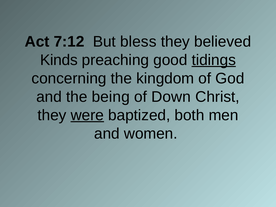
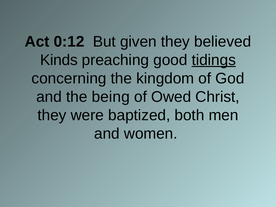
7:12: 7:12 -> 0:12 (69, 42)
bless: bless -> given (138, 42)
Down: Down -> Owed (171, 97)
were underline: present -> none (87, 115)
